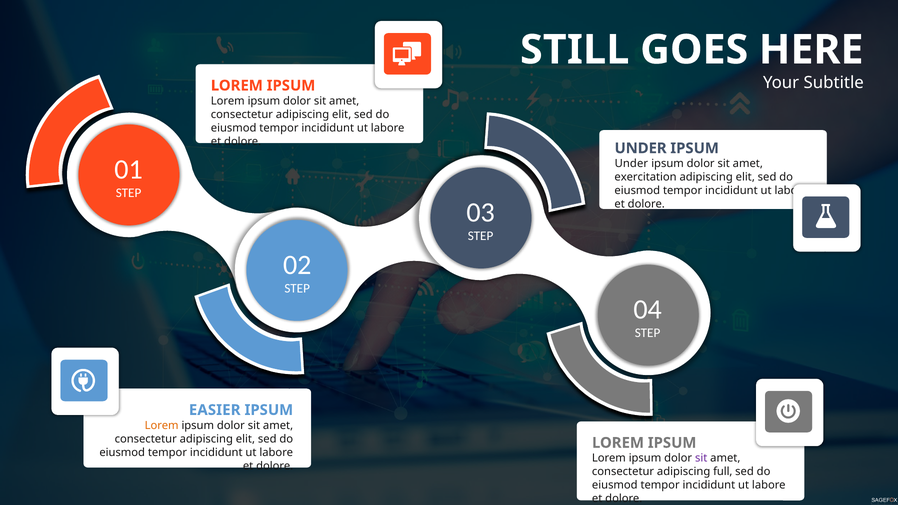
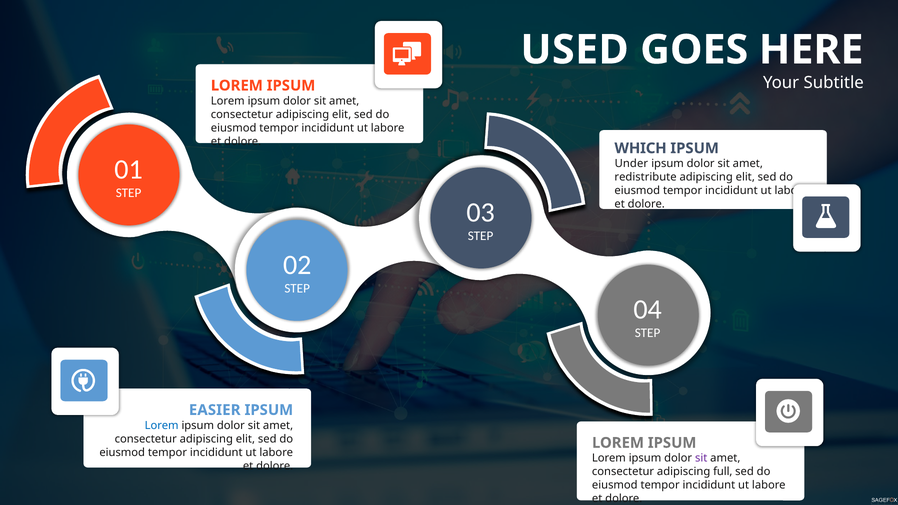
STILL: STILL -> USED (575, 50)
UNDER: UNDER -> WHICH (641, 148)
exercitation: exercitation -> redistribute (646, 177)
Lorem colour: orange -> blue (162, 426)
